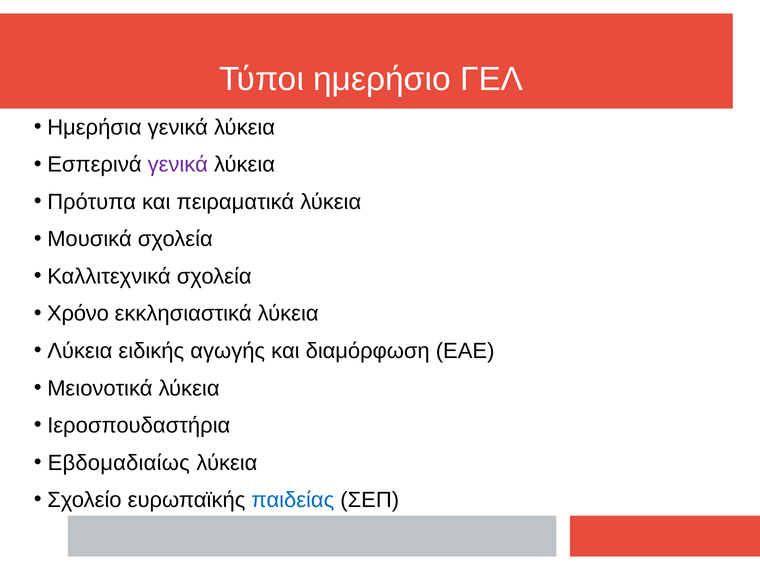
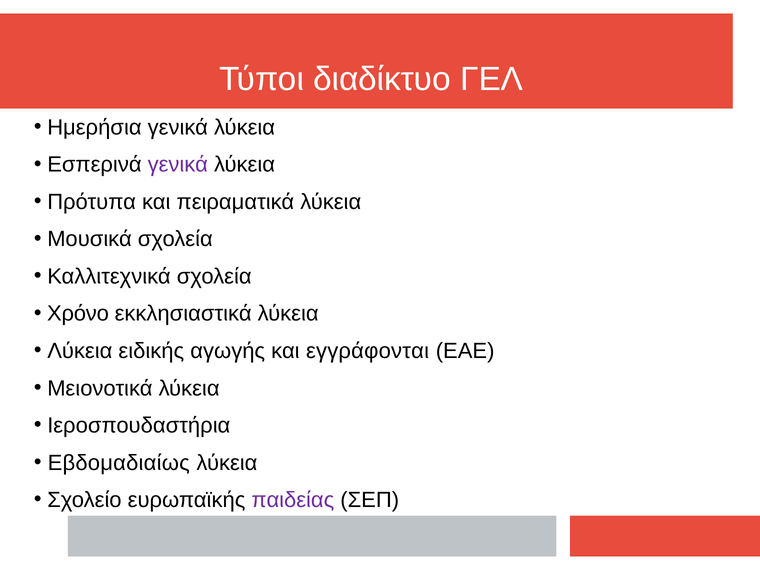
ημερήσιο: ημερήσιο -> διαδίκτυο (382, 79)
διαμόρφωση: διαμόρφωση -> εγγράφονται (368, 351)
παιδείας colour: blue -> purple (293, 500)
